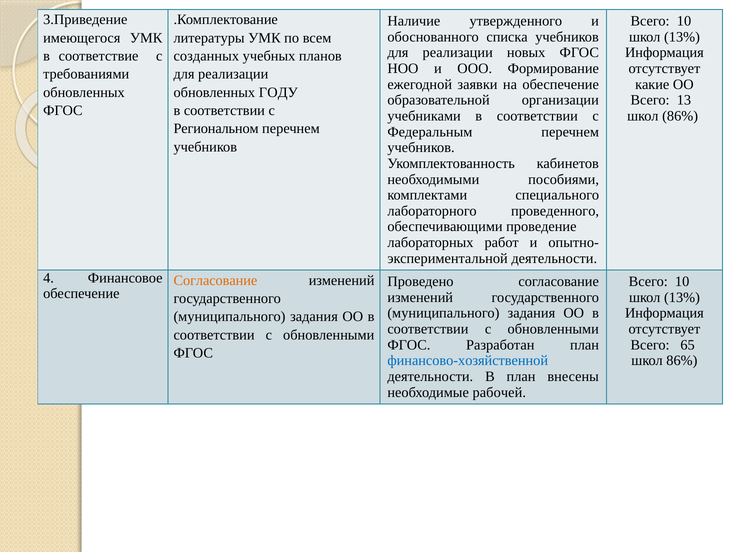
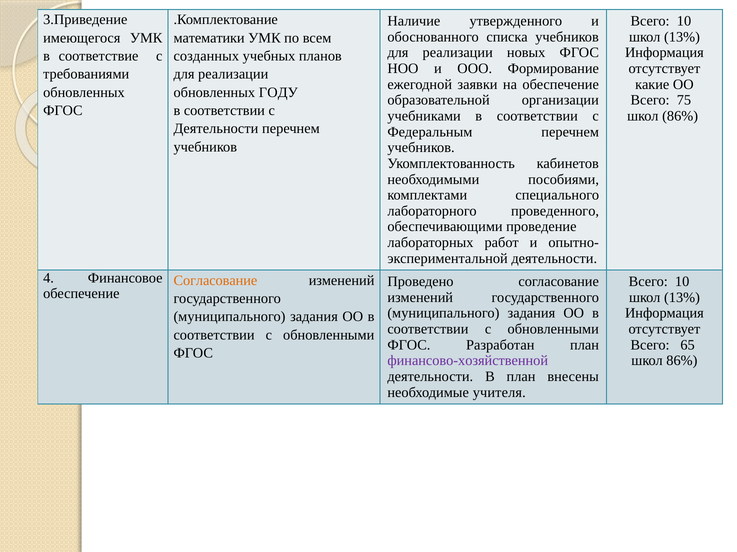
литературы: литературы -> математики (209, 38)
13: 13 -> 75 (684, 100)
Региональном: Региональном -> Деятельности (216, 129)
финансово-хозяйственной colour: blue -> purple (468, 361)
рабочей: рабочей -> учителя (499, 393)
